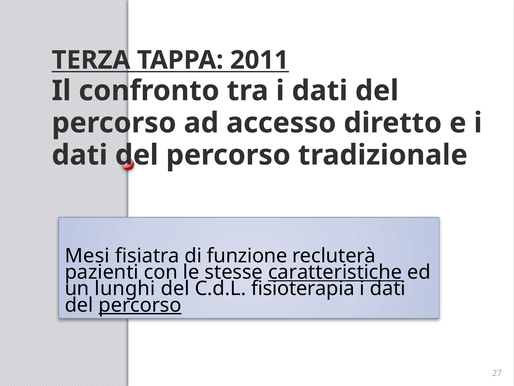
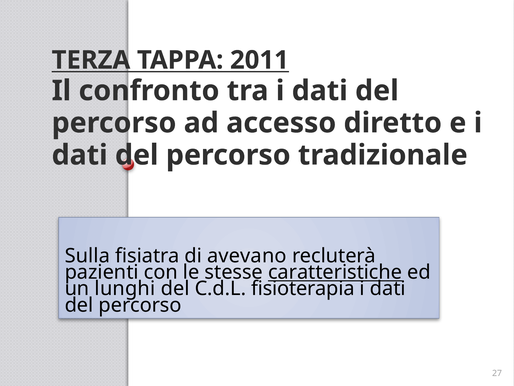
Mesi: Mesi -> Sulla (87, 256)
funzione: funzione -> avevano (247, 256)
percorso underline: present -> none (140, 305)
